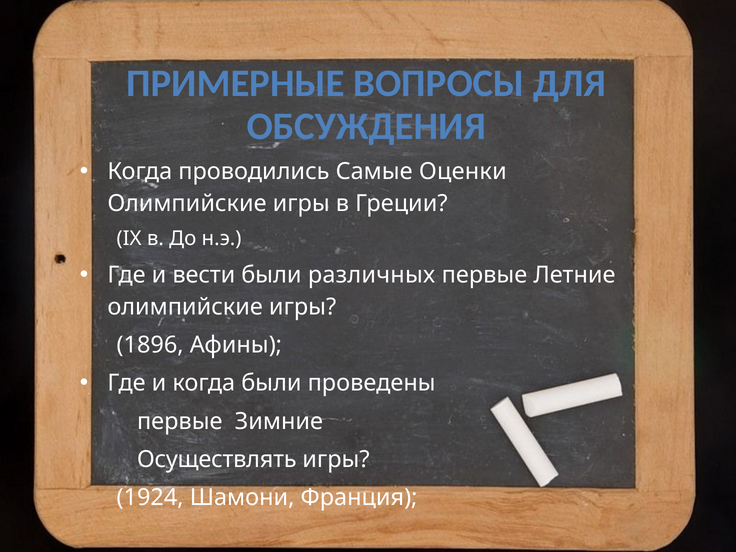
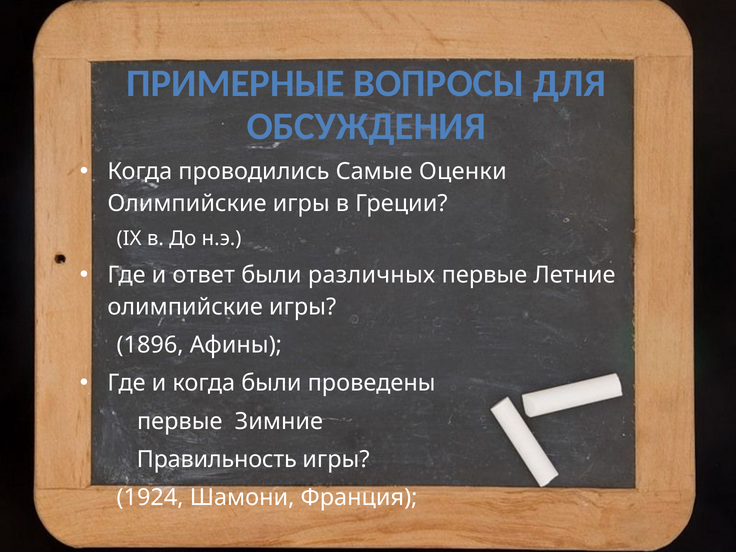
вести: вести -> ответ (204, 275)
Осуществлять: Осуществлять -> Правильность (217, 459)
